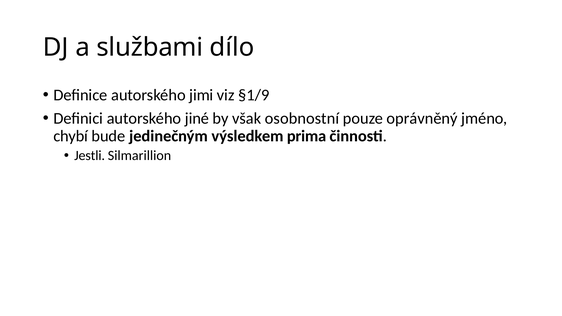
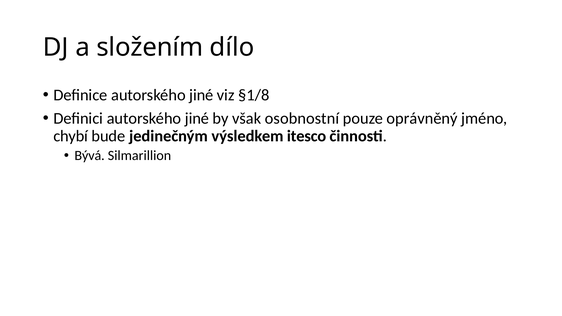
službami: službami -> složením (150, 47)
Definice autorského jimi: jimi -> jiné (201, 95)
§1/9: §1/9 -> §1/8 (254, 95)
prima: prima -> itesco (307, 136)
Jestli: Jestli -> Bývá (90, 156)
